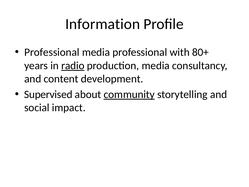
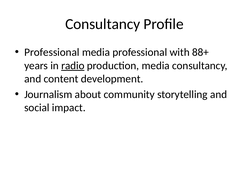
Information: Information -> Consultancy (103, 24)
80+: 80+ -> 88+ (201, 52)
Supervised: Supervised -> Journalism (48, 94)
community underline: present -> none (129, 94)
